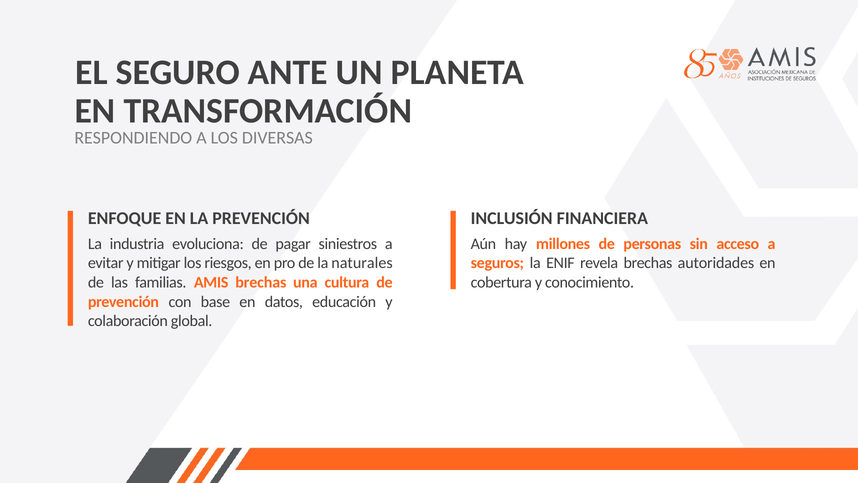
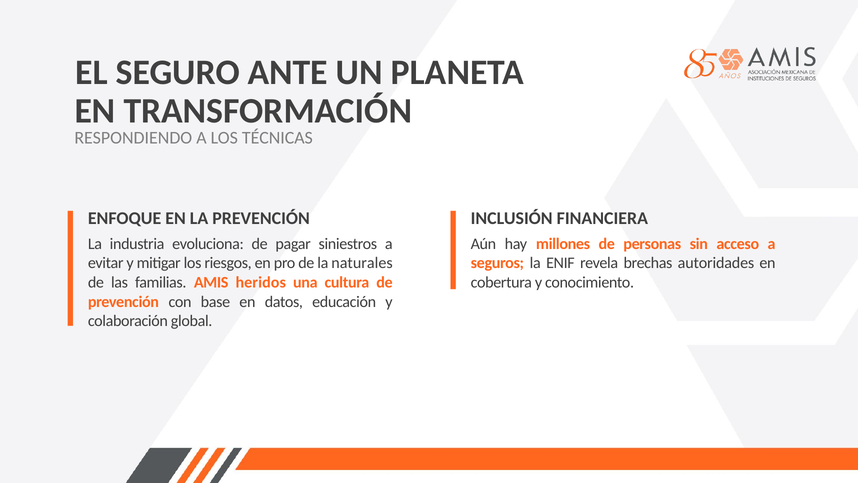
DIVERSAS: DIVERSAS -> TÉCNICAS (277, 138)
AMIS brechas: brechas -> heridos (261, 282)
